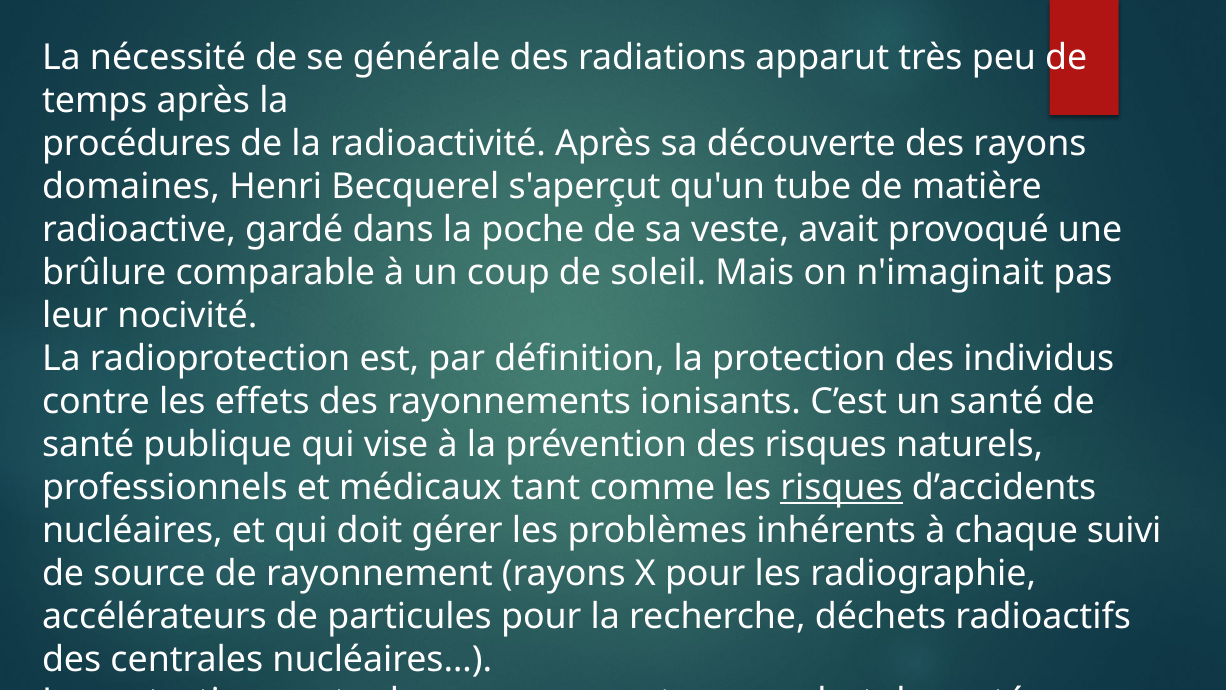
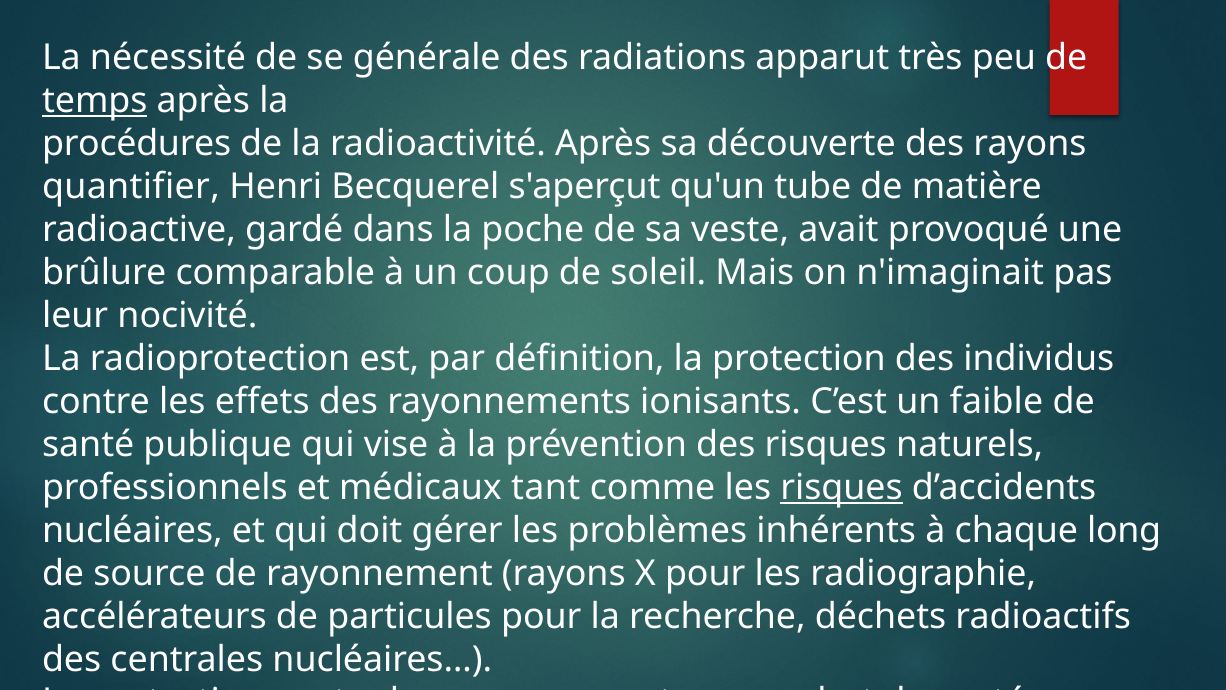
temps underline: none -> present (95, 101)
domaines: domaines -> quantifier (131, 187)
un santé: santé -> faible (996, 401)
suivi: suivi -> long (1124, 530)
